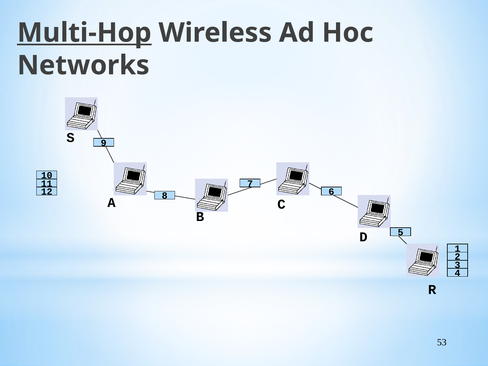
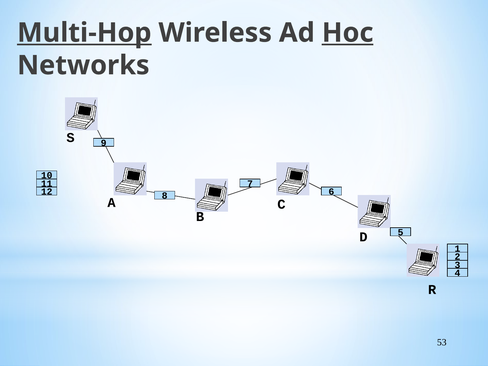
Hoc underline: none -> present (348, 33)
